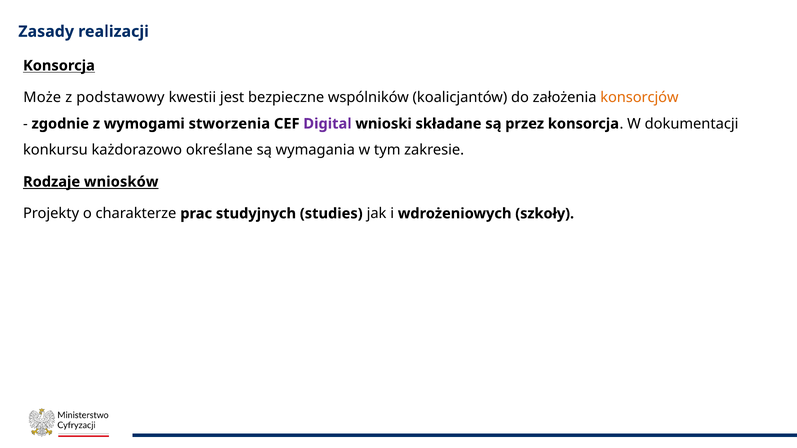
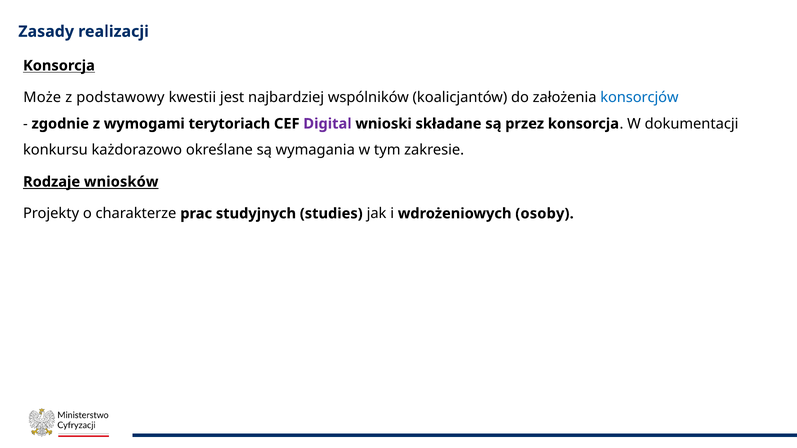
bezpieczne: bezpieczne -> najbardziej (286, 97)
konsorcjów colour: orange -> blue (639, 97)
stworzenia: stworzenia -> terytoriach (229, 124)
szkoły: szkoły -> osoby (545, 214)
